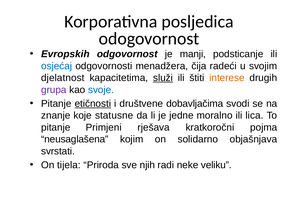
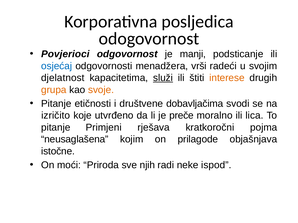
Evropskih: Evropskih -> Povjerioci (65, 54)
čija: čija -> vrši (199, 66)
grupa colour: purple -> orange (54, 90)
svoje colour: blue -> orange (101, 90)
etičnosti underline: present -> none (93, 104)
znanje: znanje -> izričito (56, 116)
statusne: statusne -> utvrđeno (114, 116)
jedne: jedne -> preče (181, 116)
solidarno: solidarno -> prilagode (198, 140)
svrstati: svrstati -> istočne (58, 152)
tijela: tijela -> moći (69, 165)
veliku: veliku -> ispod (216, 165)
